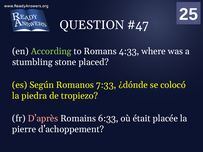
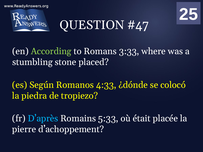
4:33: 4:33 -> 3:33 (129, 51)
7:33: 7:33 -> 4:33 (106, 85)
D’après colour: pink -> light blue (43, 119)
6:33: 6:33 -> 5:33 (108, 119)
